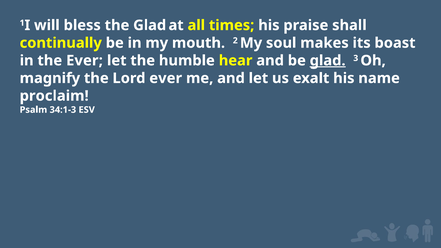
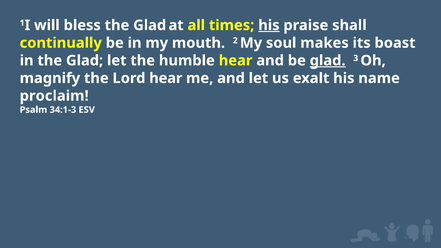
his underline: none -> present (269, 25)
in the Ever: Ever -> Glad (85, 61)
Lord ever: ever -> hear (166, 78)
